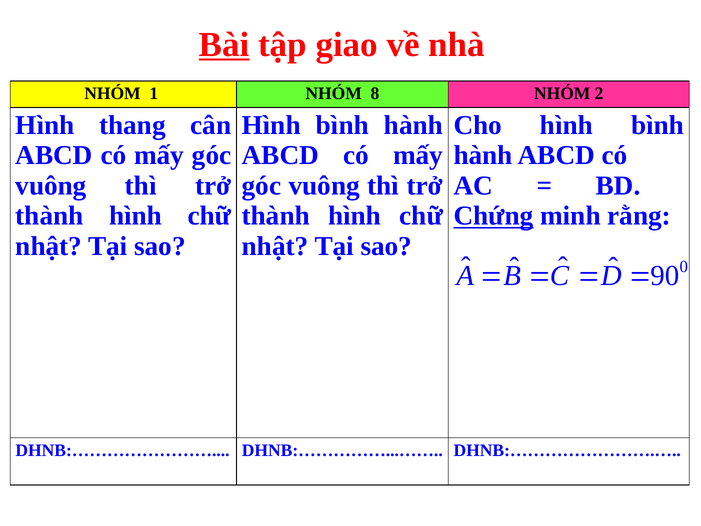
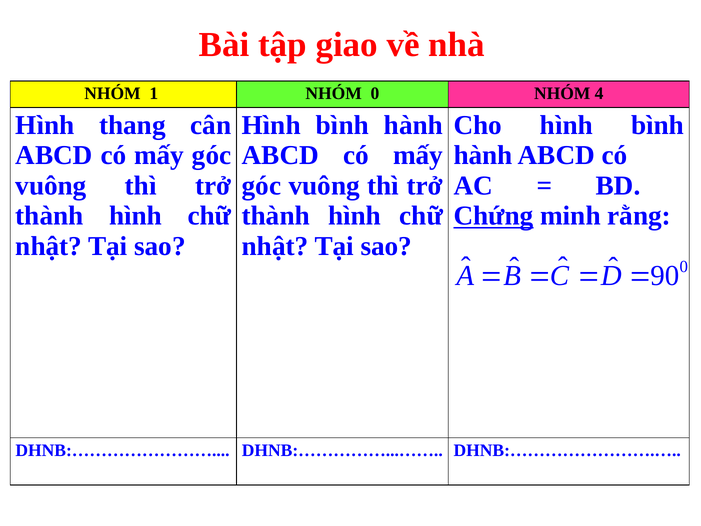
Bài underline: present -> none (224, 44)
NHÓM 8: 8 -> 0 (375, 93)
2: 2 -> 4 (599, 93)
